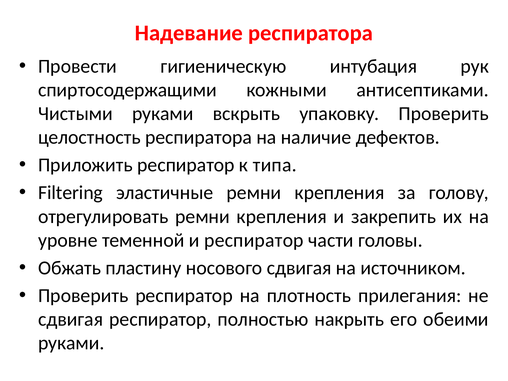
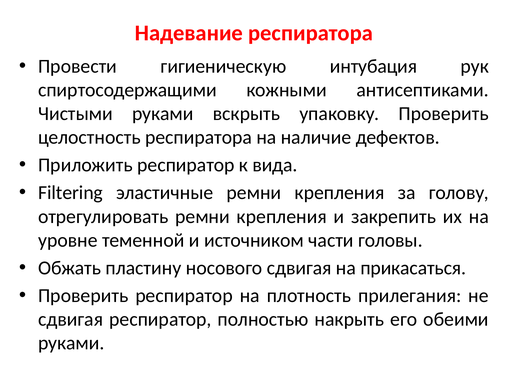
типа: типа -> вида (275, 165)
и респиратор: респиратор -> источником (254, 240)
источником: источником -> прикасаться (413, 268)
